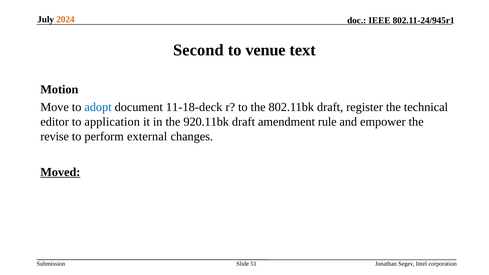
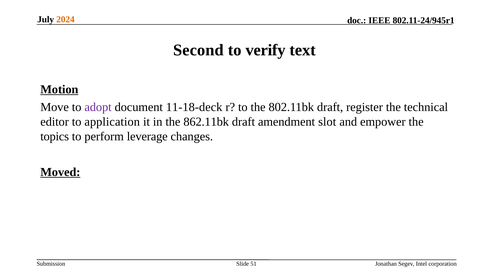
venue: venue -> verify (266, 50)
Motion underline: none -> present (59, 89)
adopt colour: blue -> purple (98, 107)
920.11bk: 920.11bk -> 862.11bk (206, 122)
rule: rule -> slot (327, 122)
revise: revise -> topics (55, 137)
external: external -> leverage (147, 137)
